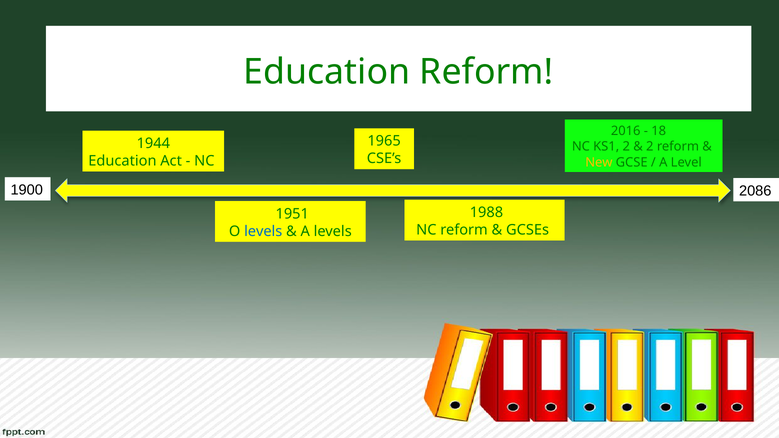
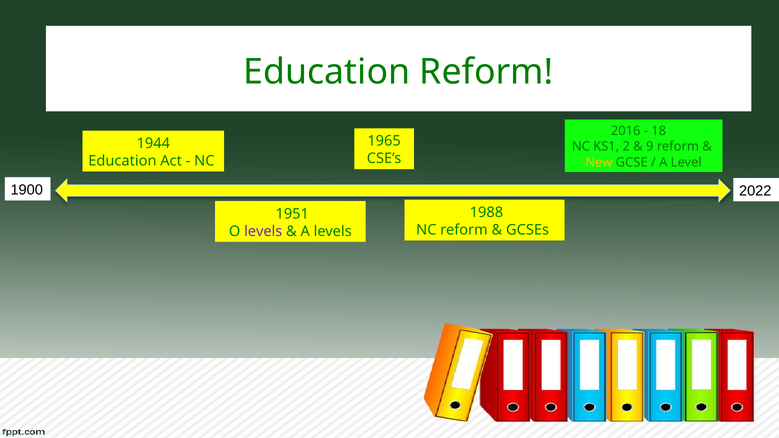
2: 2 -> 9 (650, 147)
2086: 2086 -> 2022 (755, 191)
levels colour: blue -> purple (263, 231)
